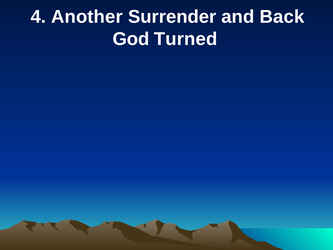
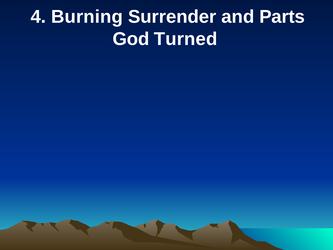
Another: Another -> Burning (87, 17)
Back: Back -> Parts (282, 17)
